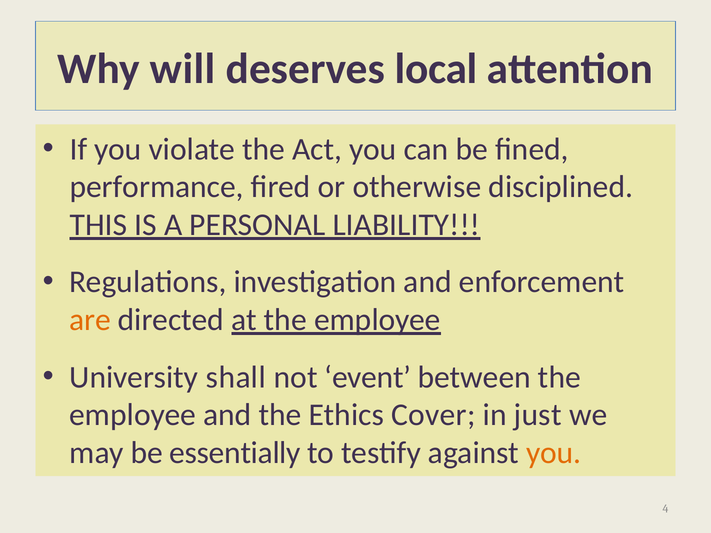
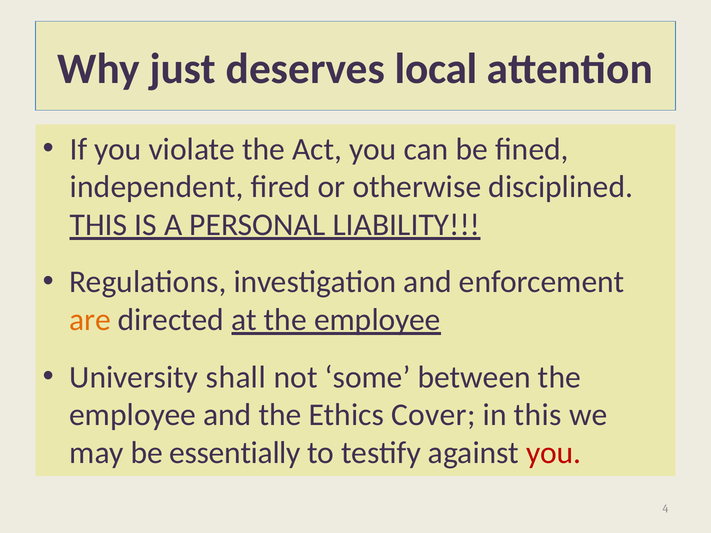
will: will -> just (183, 69)
performance: performance -> independent (157, 187)
event: event -> some (368, 377)
in just: just -> this (538, 415)
you colour: orange -> red (554, 453)
